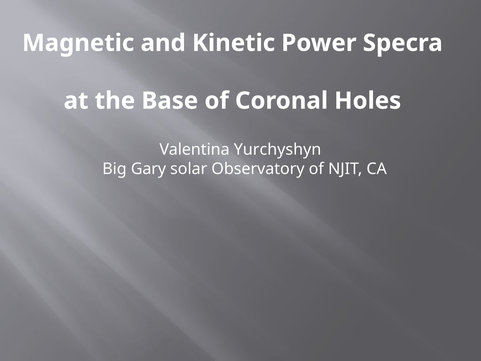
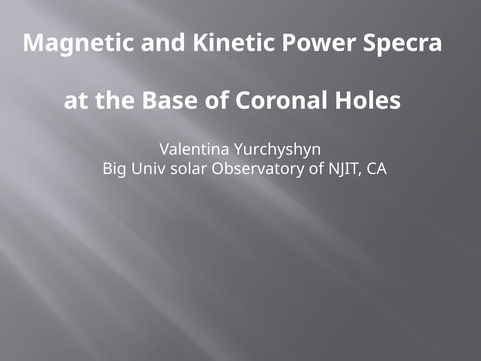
Gary: Gary -> Univ (148, 169)
